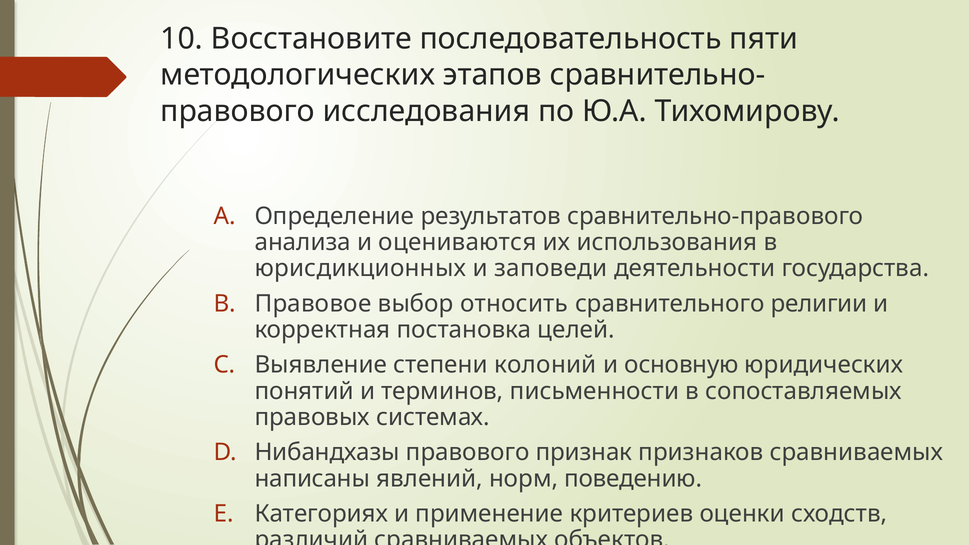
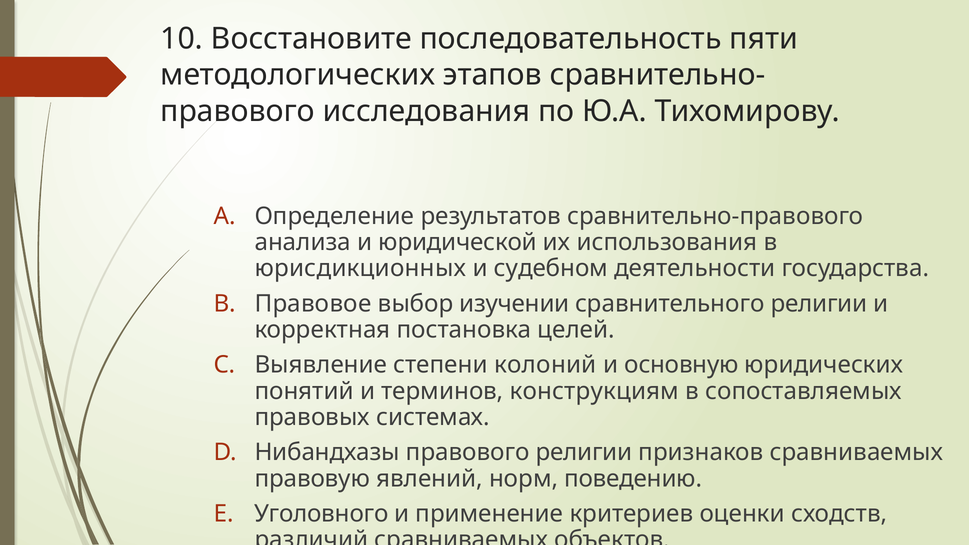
оцениваются: оцениваются -> юридической (458, 242)
заповеди: заповеди -> судебном (551, 268)
относить: относить -> изучении (514, 304)
письменности: письменности -> конструкциям (594, 391)
правового признак: признак -> религии (584, 453)
написаны: написаны -> правовую (312, 479)
Категориях: Категориях -> Уголовного (321, 514)
